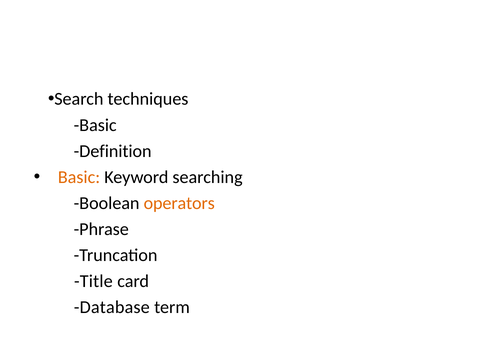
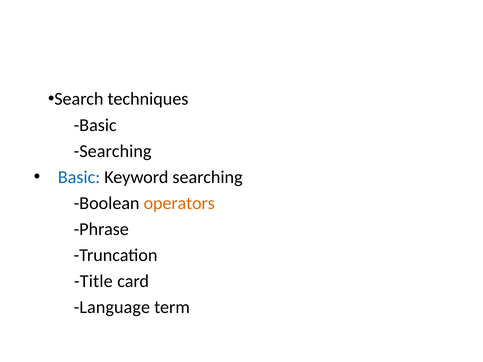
Definition: Definition -> Searching (113, 151)
Basic colour: orange -> blue (79, 177)
Database: Database -> Language (112, 307)
